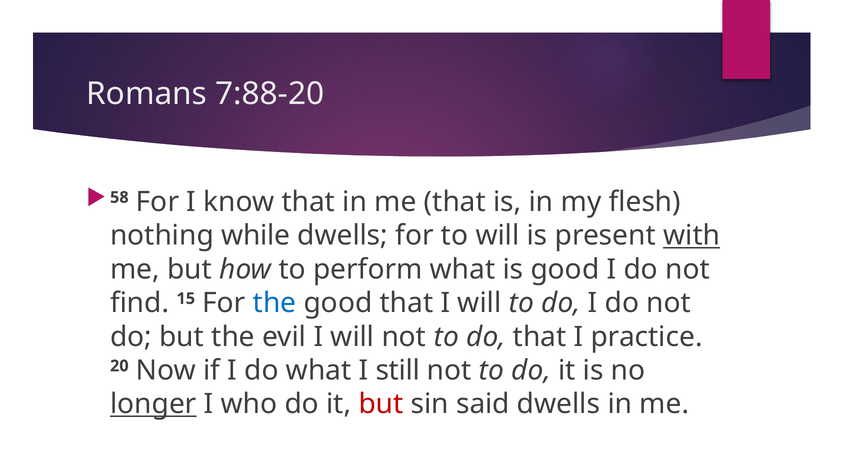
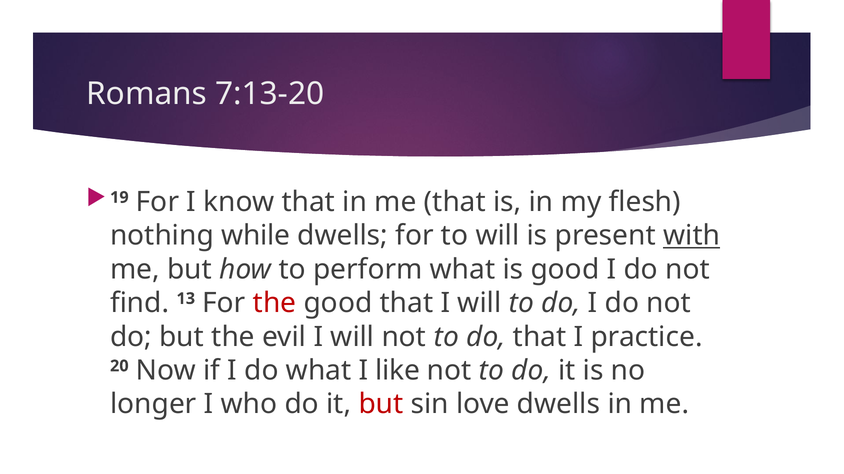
7:88-20: 7:88-20 -> 7:13-20 (270, 94)
58: 58 -> 19 (119, 198)
15: 15 -> 13 (186, 299)
the colour: blue -> red (275, 304)
still: still -> like (398, 371)
longer underline: present -> none (153, 405)
said: said -> love (483, 405)
